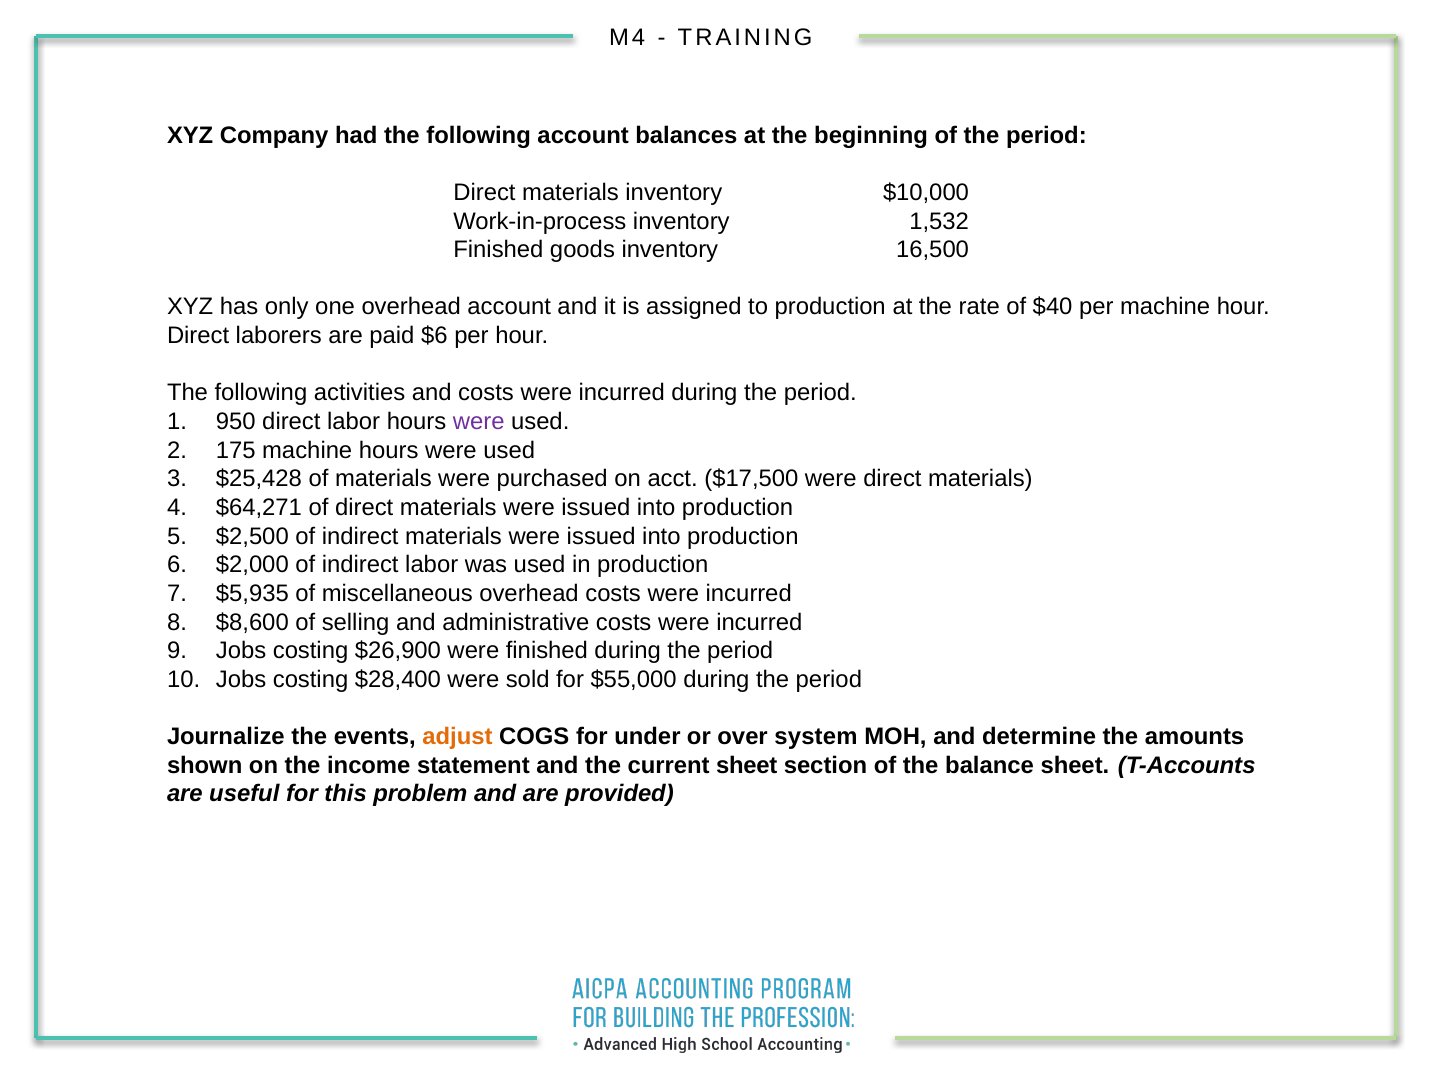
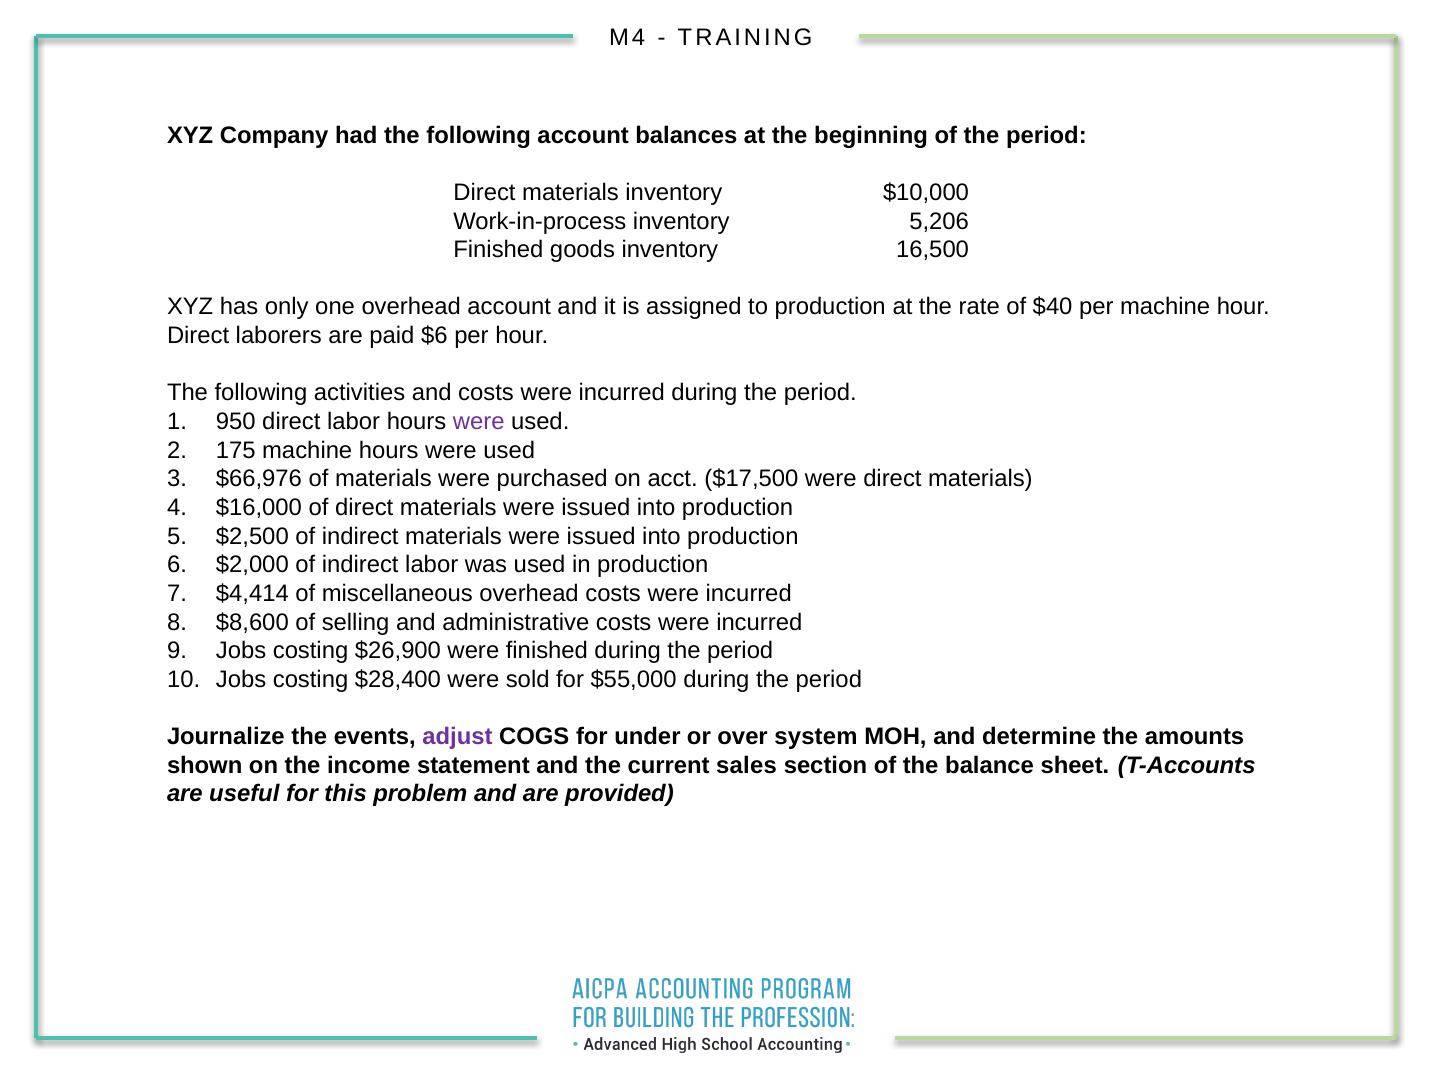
1,532: 1,532 -> 5,206 (939, 221)
$25,428: $25,428 -> $66,976 (259, 479)
$64,271: $64,271 -> $16,000 (259, 508)
$5,935: $5,935 -> $4,414 (252, 594)
adjust colour: orange -> purple (457, 737)
current sheet: sheet -> sales (747, 765)
